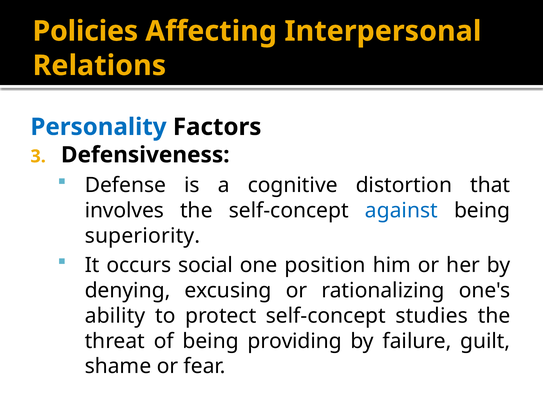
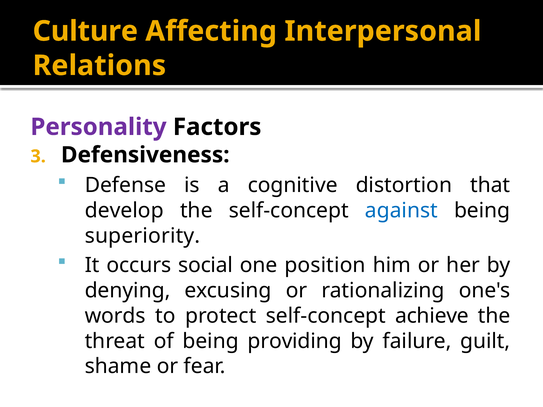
Policies: Policies -> Culture (85, 31)
Personality colour: blue -> purple (98, 127)
involves: involves -> develop (124, 211)
ability: ability -> words (115, 316)
studies: studies -> achieve (432, 316)
